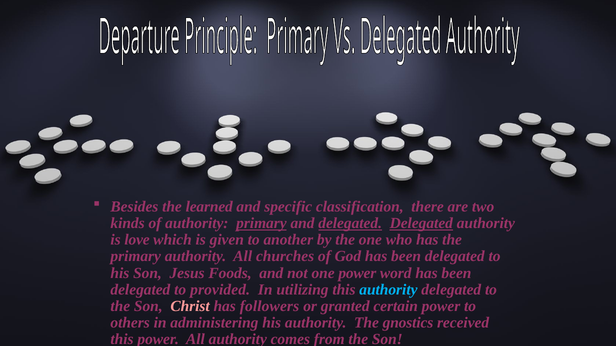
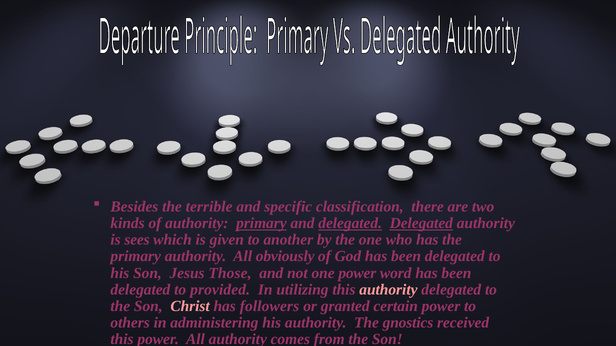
learned: learned -> terrible (209, 207)
love: love -> sees (137, 240)
churches: churches -> obviously (285, 257)
Foods: Foods -> Those (230, 273)
authority colour: light blue -> pink (388, 290)
